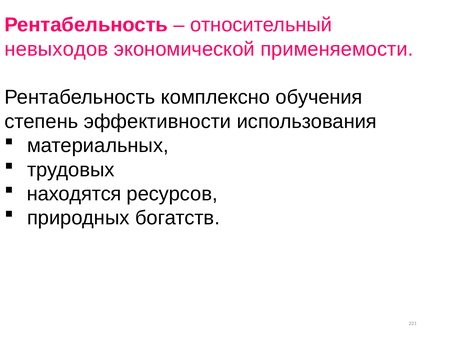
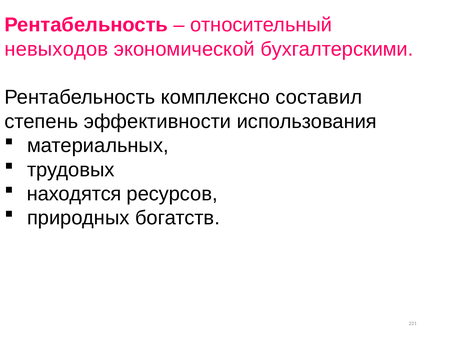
применяемости: применяемости -> бухгалтерскими (337, 49)
обучения: обучения -> составил (319, 97)
